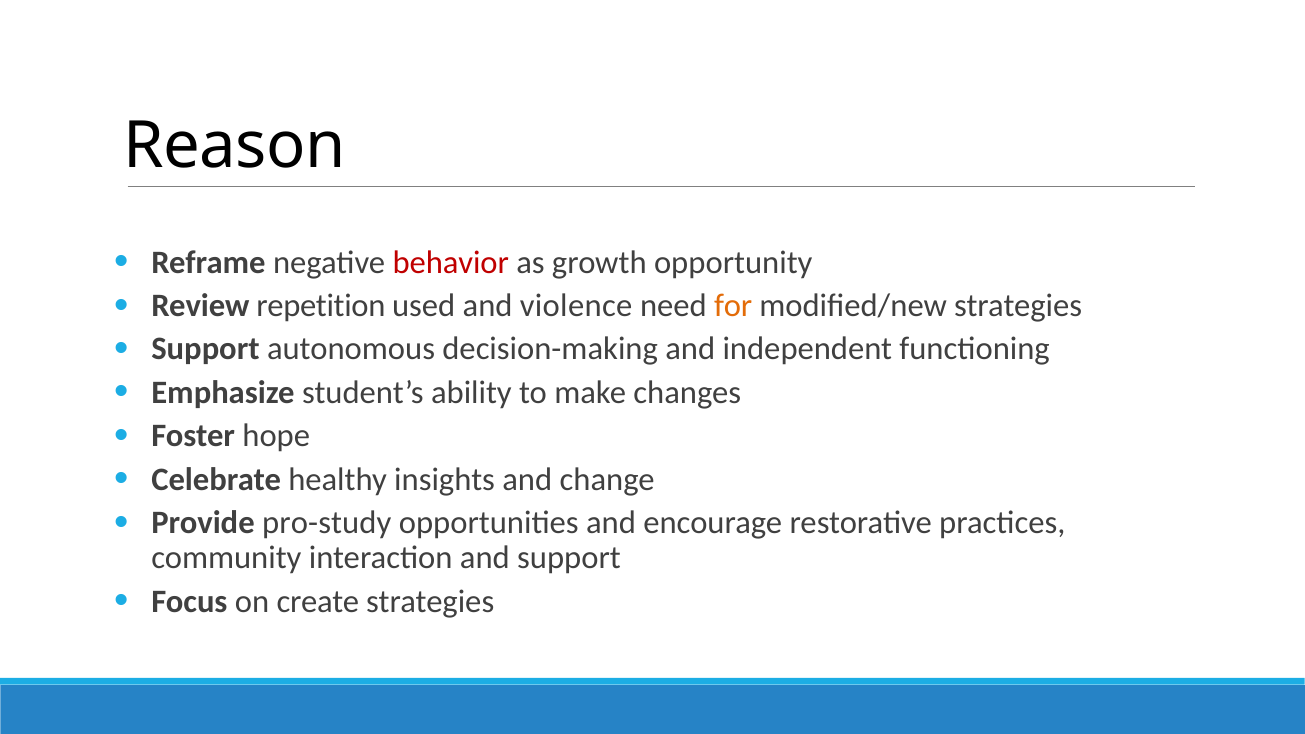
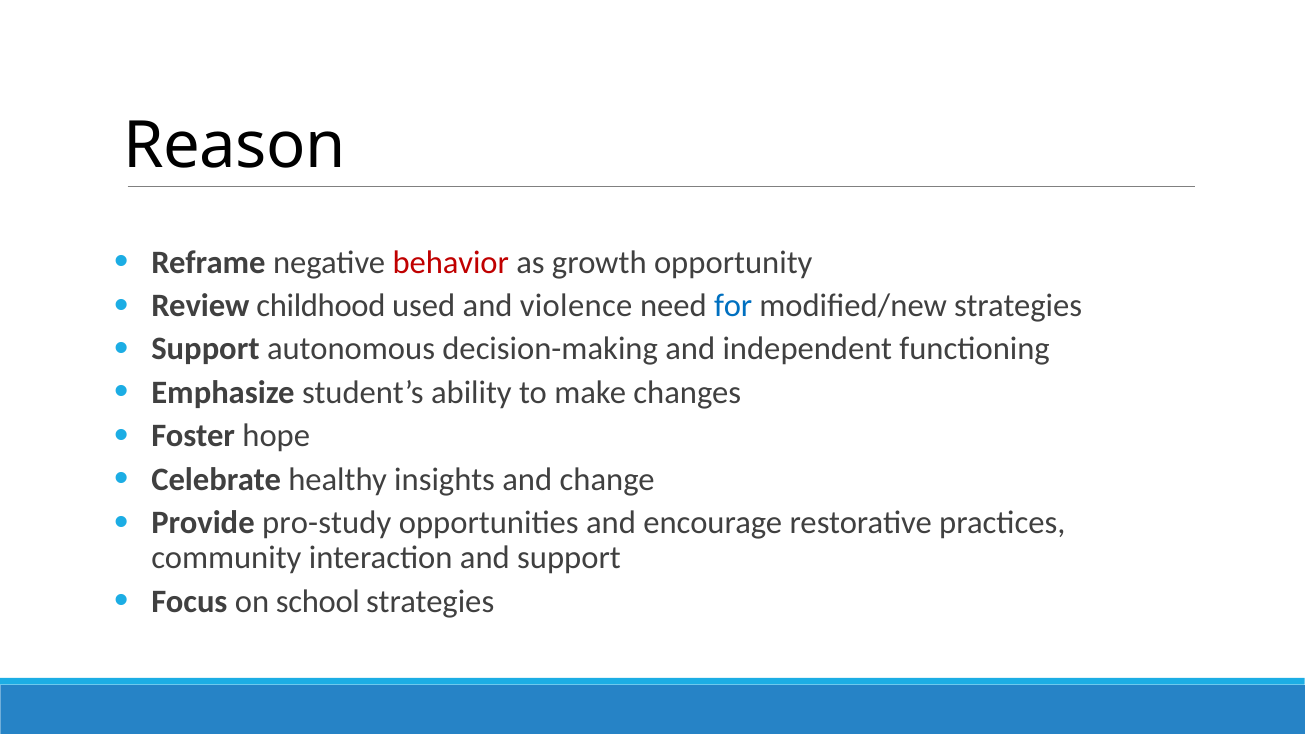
repetition: repetition -> childhood (321, 306)
for colour: orange -> blue (733, 306)
create: create -> school (318, 601)
